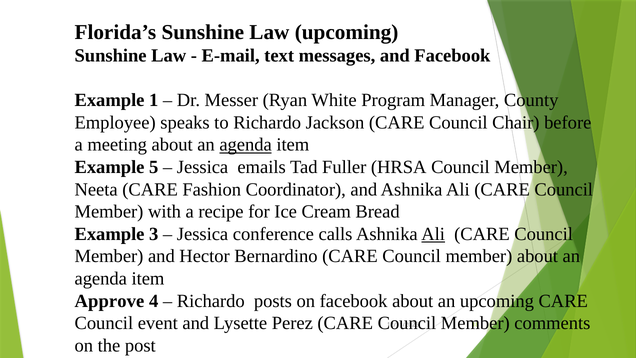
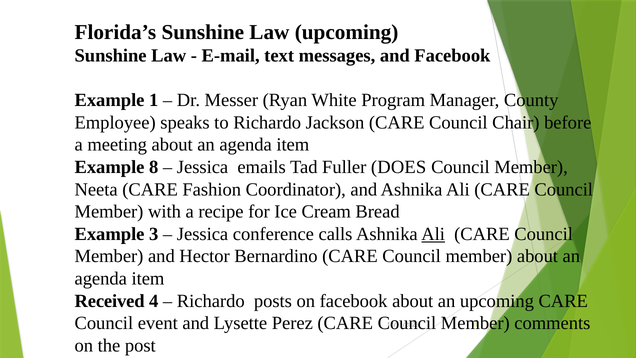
agenda underline: present -> none (246, 145)
5: 5 -> 8 (154, 167)
HRSA: HRSA -> DOES (399, 167)
Approve: Approve -> Received (110, 301)
